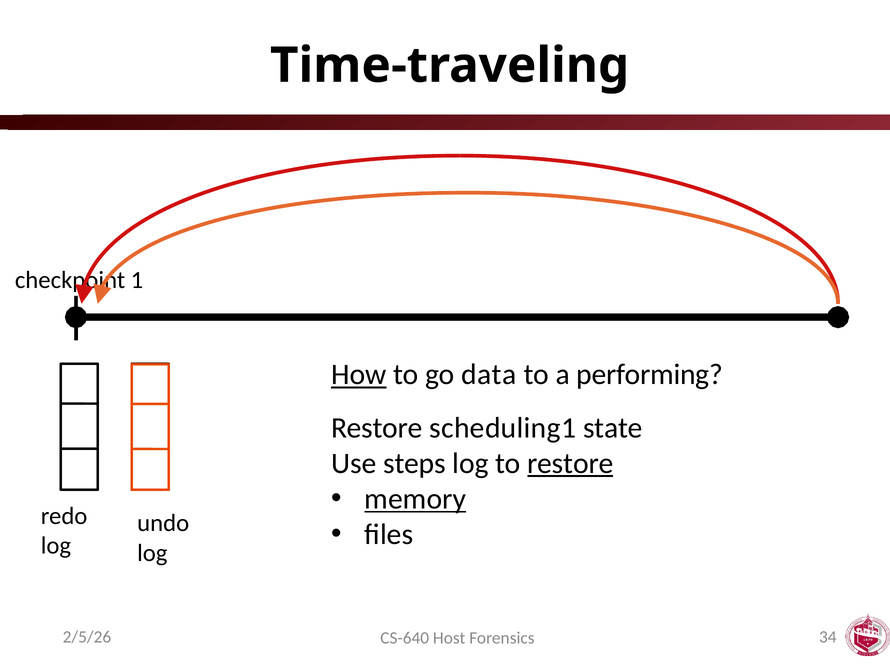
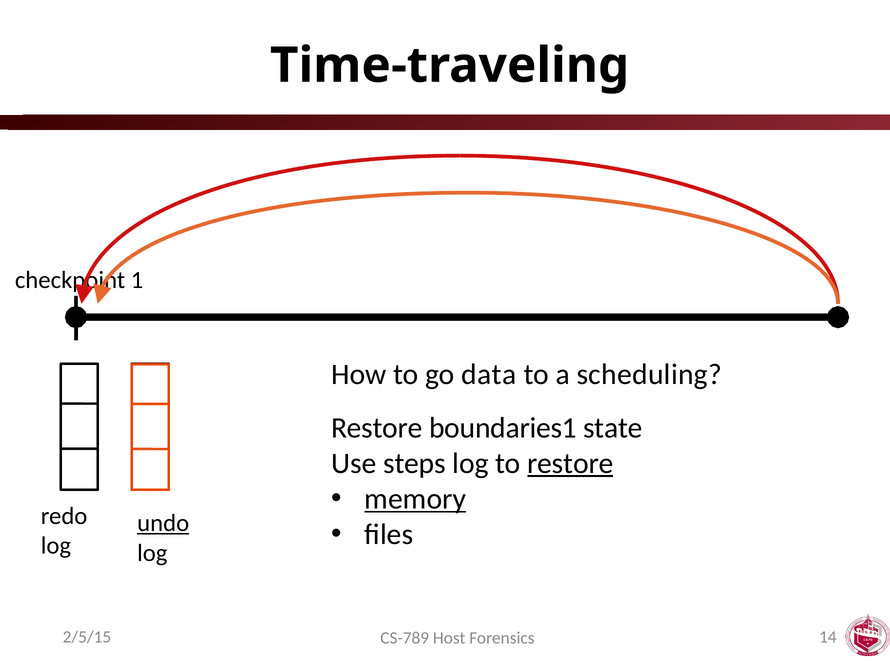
How underline: present -> none (359, 375)
performing: performing -> scheduling (649, 375)
scheduling1: scheduling1 -> boundaries1 (503, 428)
undo underline: none -> present (163, 524)
2/5/26: 2/5/26 -> 2/5/15 (87, 638)
CS-640: CS-640 -> CS-789 (405, 639)
34: 34 -> 14 (828, 638)
